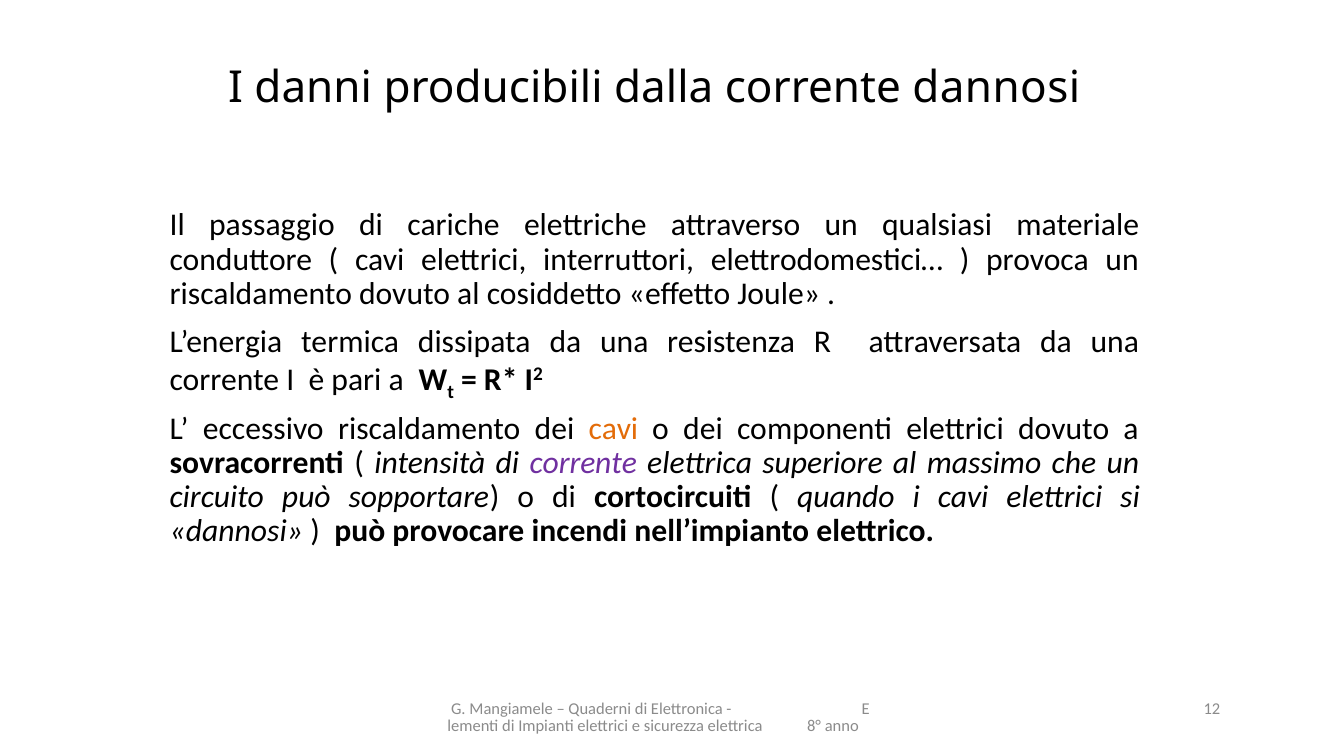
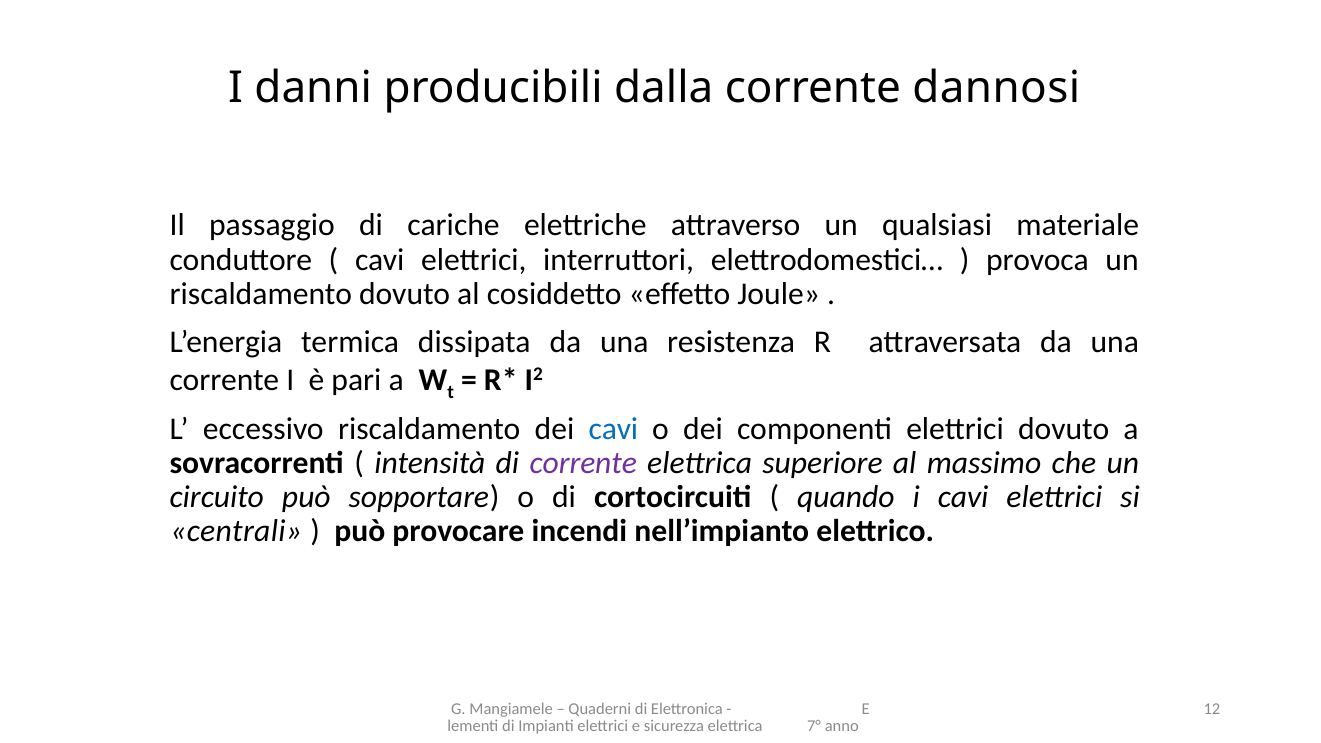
cavi colour: orange -> blue (613, 429)
dannosi: dannosi -> centrali (236, 532)
8°: 8° -> 7° (814, 726)
